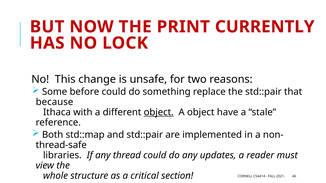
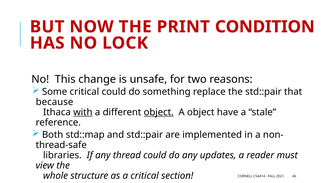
CURRENTLY: CURRENTLY -> CONDITION (265, 27)
Some before: before -> critical (84, 92)
with underline: none -> present (83, 112)
